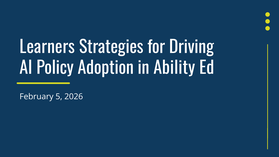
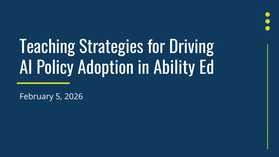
Learners: Learners -> Teaching (47, 47)
